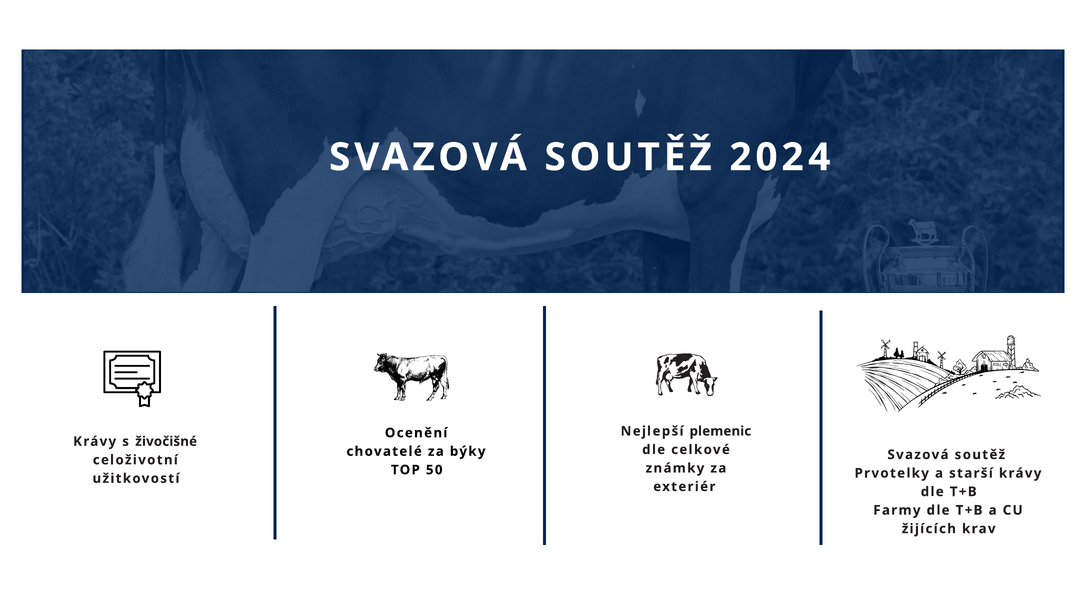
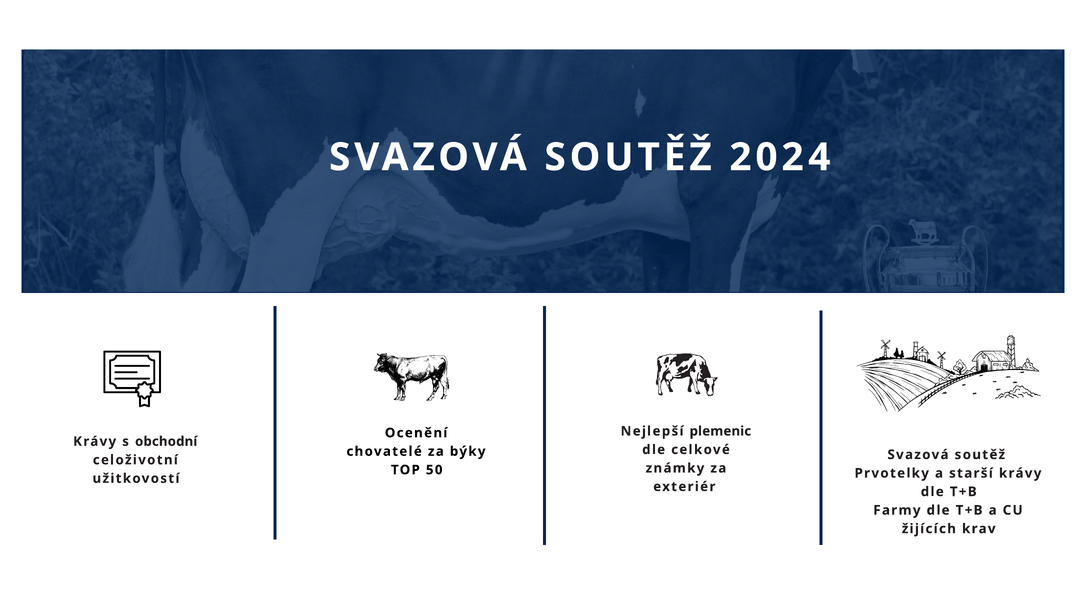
živočišné: živočišné -> obchodní (166, 441)
